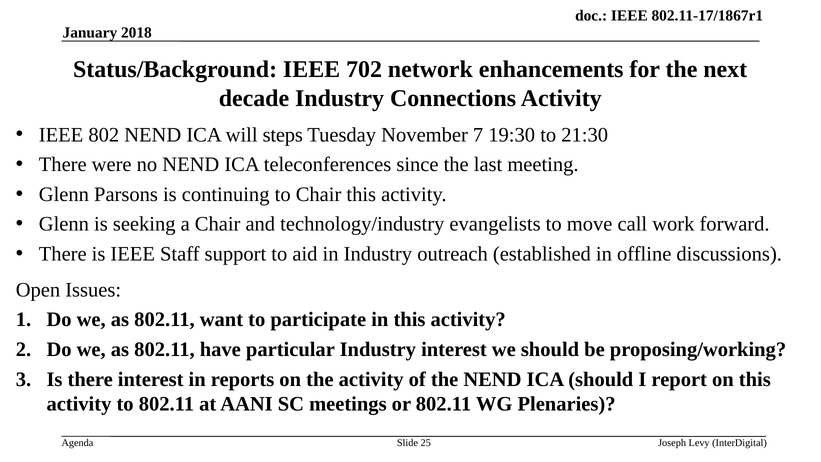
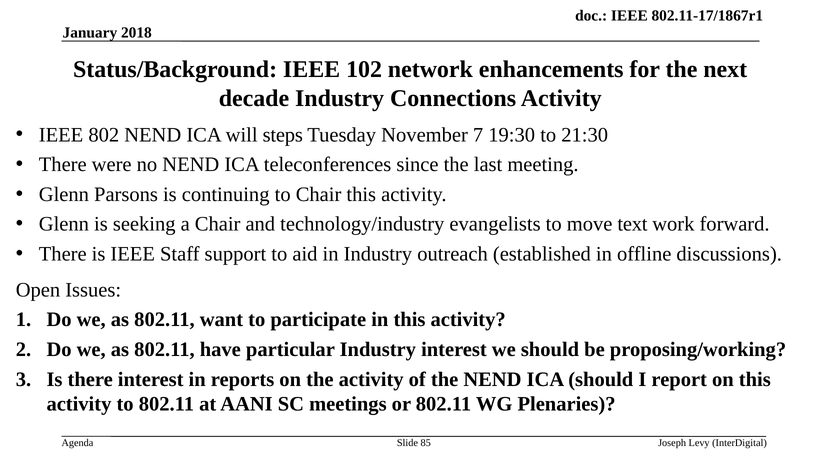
702: 702 -> 102 (364, 69)
call: call -> text (632, 224)
25: 25 -> 85 (426, 443)
